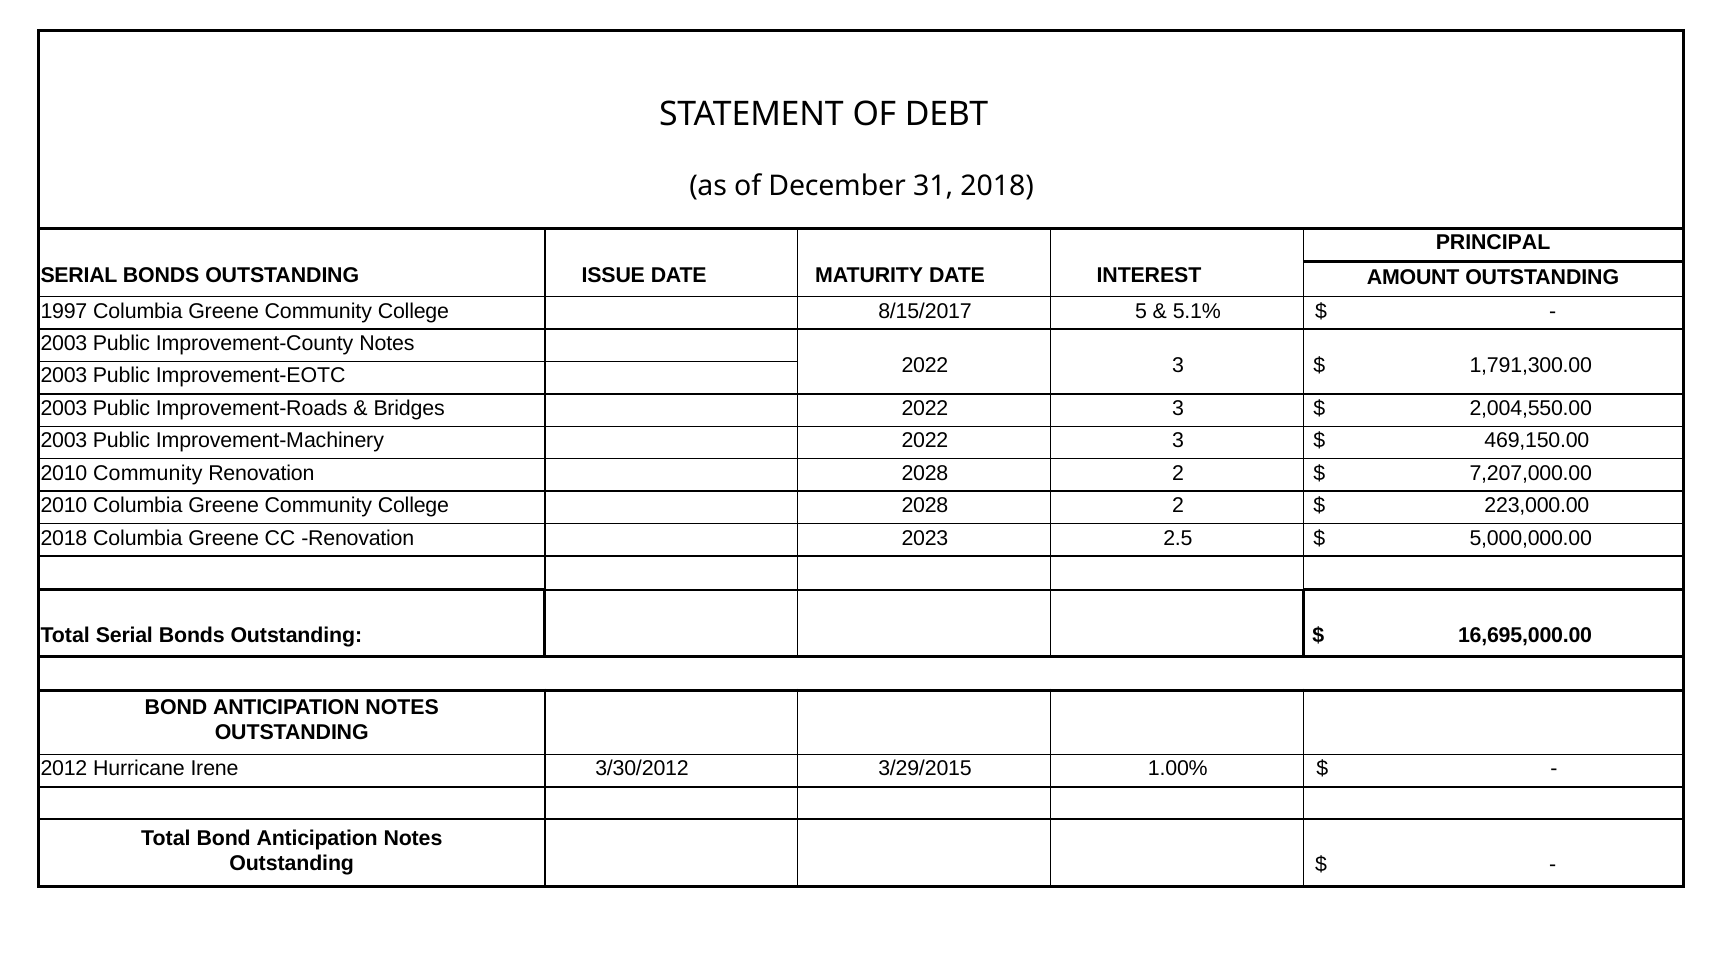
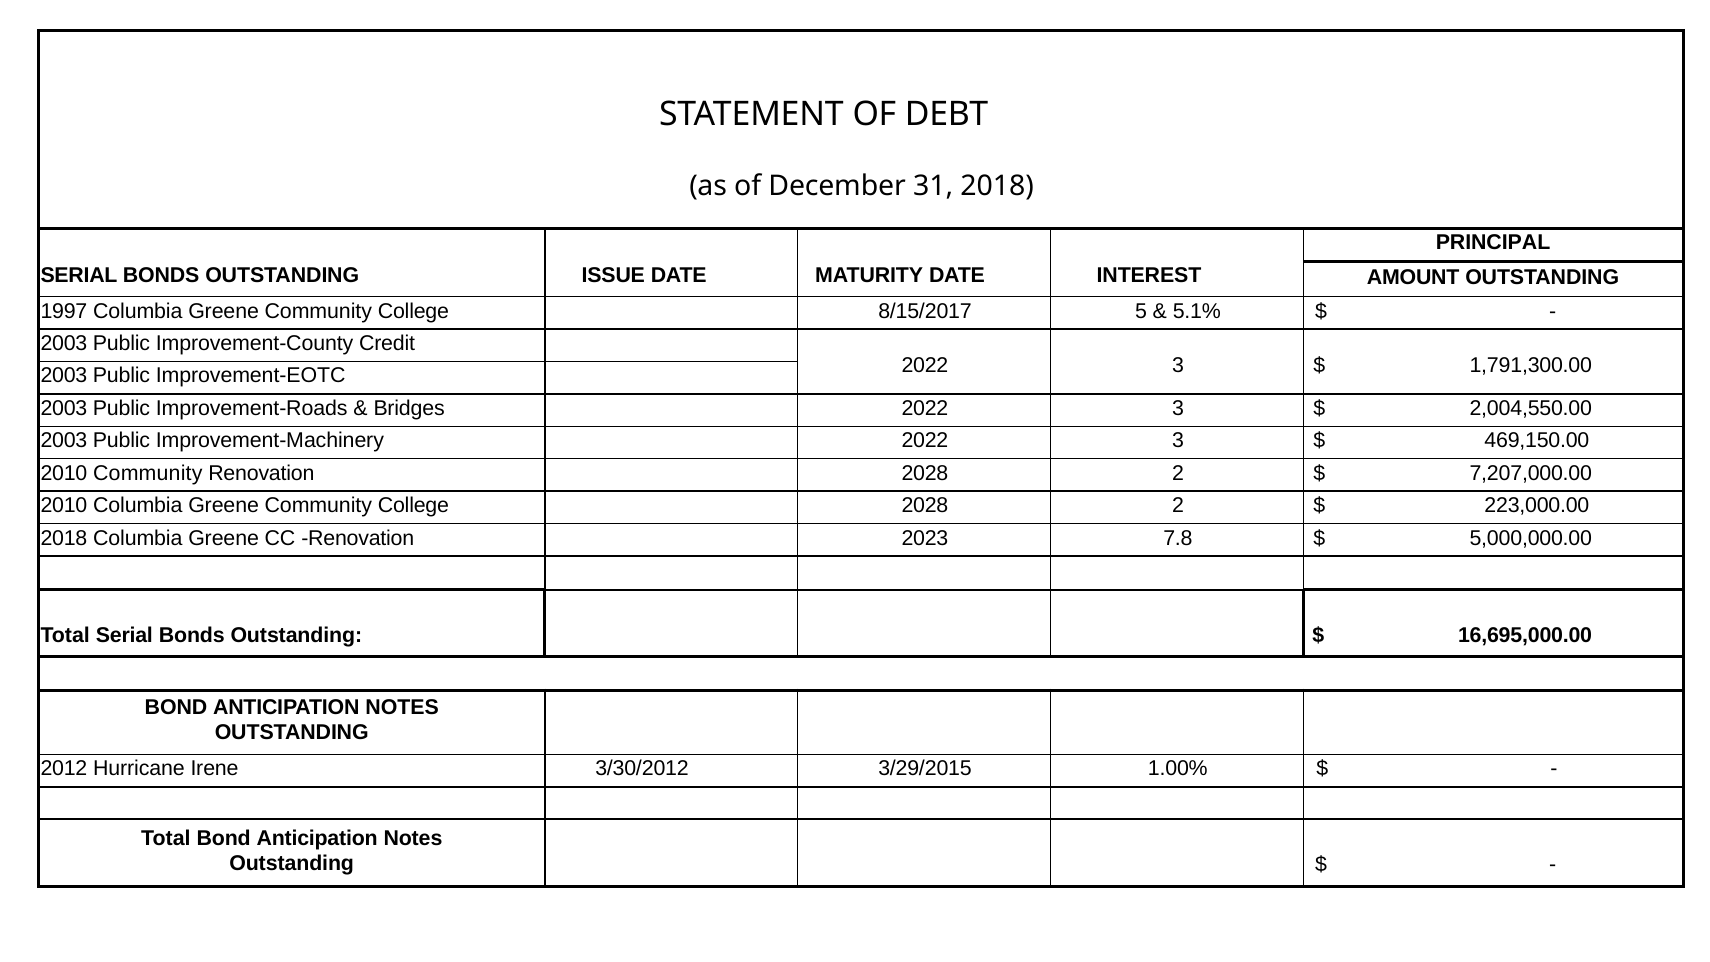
Improvement-County Notes: Notes -> Credit (387, 343)
2.5: 2.5 -> 7.8 (1178, 538)
